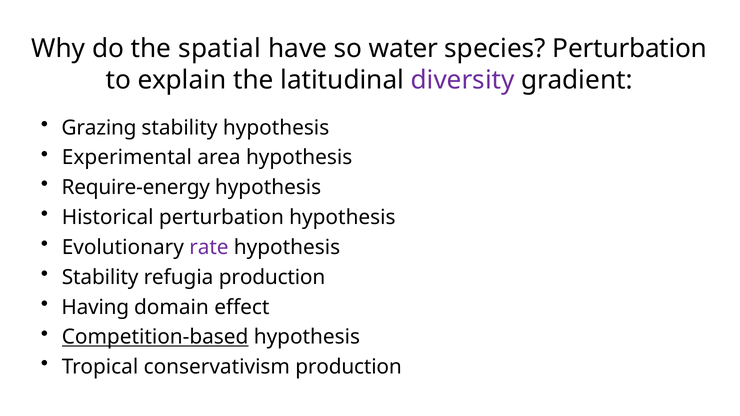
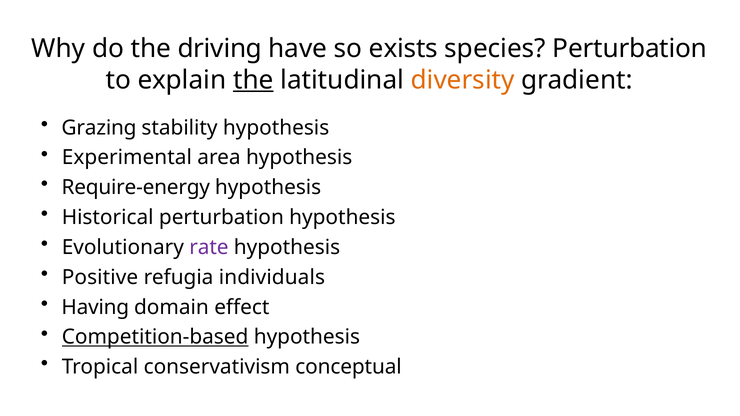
spatial: spatial -> driving (220, 48)
water: water -> exists (403, 48)
the underline: none -> present (253, 80)
diversity colour: purple -> orange (463, 80)
Stability: Stability -> Positive (100, 277)
refugia production: production -> individuals (272, 277)
conservativism production: production -> conceptual (349, 367)
